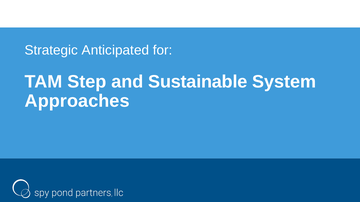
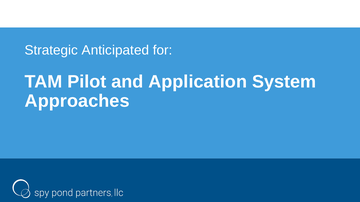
Step: Step -> Pilot (87, 82)
Sustainable: Sustainable -> Application (198, 82)
